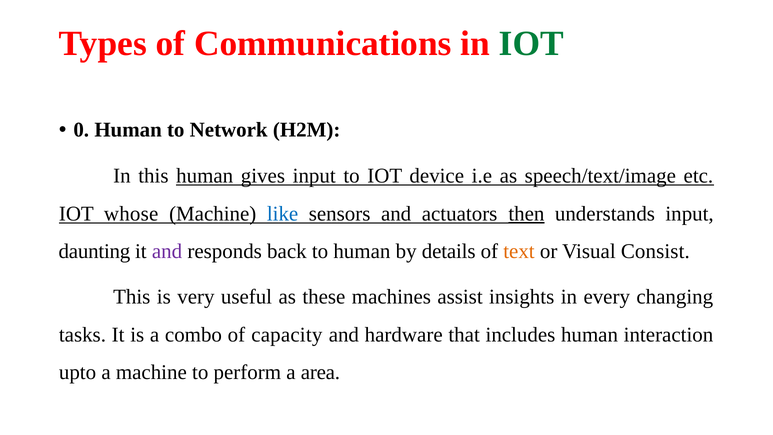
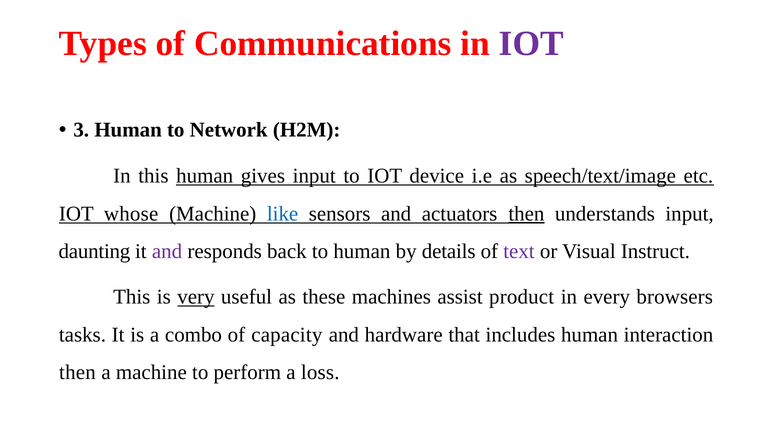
IOT colour: green -> purple (531, 44)
0: 0 -> 3 (81, 130)
text colour: orange -> purple (519, 251)
Consist: Consist -> Instruct (655, 251)
very underline: none -> present (196, 297)
insights: insights -> product (522, 297)
changing: changing -> browsers (675, 297)
upto: upto -> then (77, 372)
area: area -> loss (320, 372)
